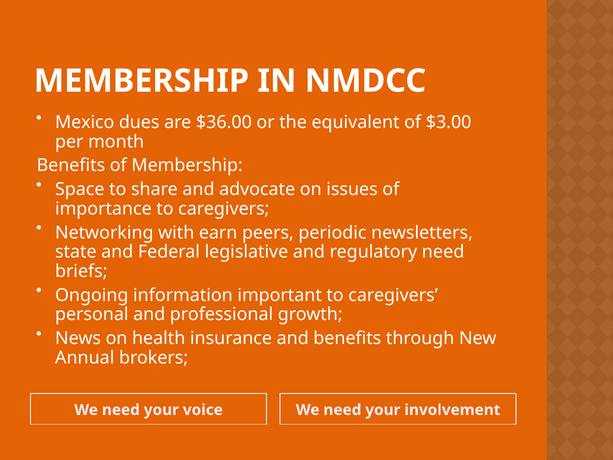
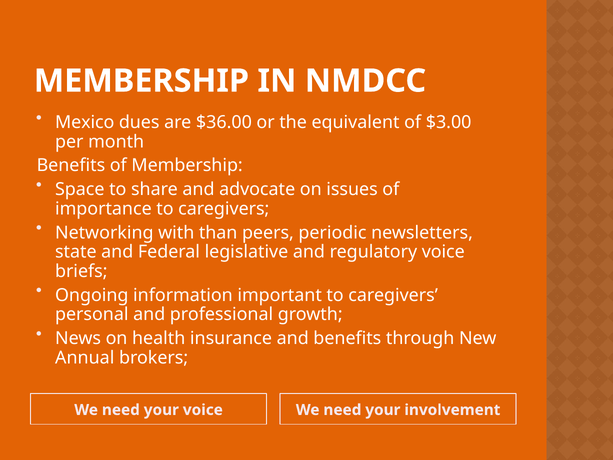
earn: earn -> than (218, 233)
regulatory need: need -> voice (443, 252)
